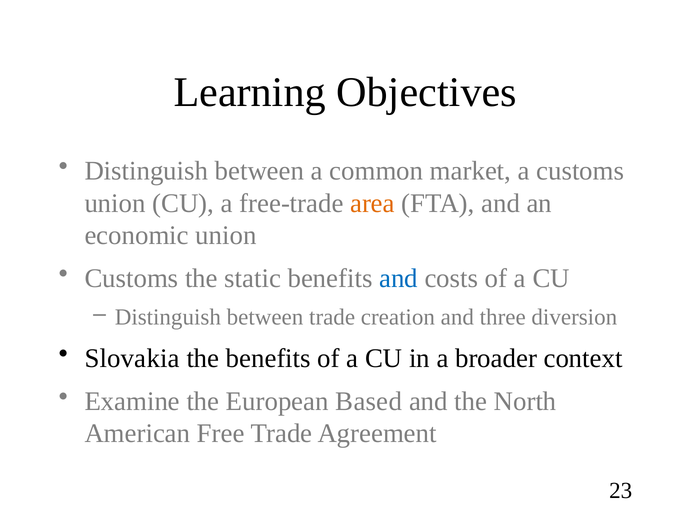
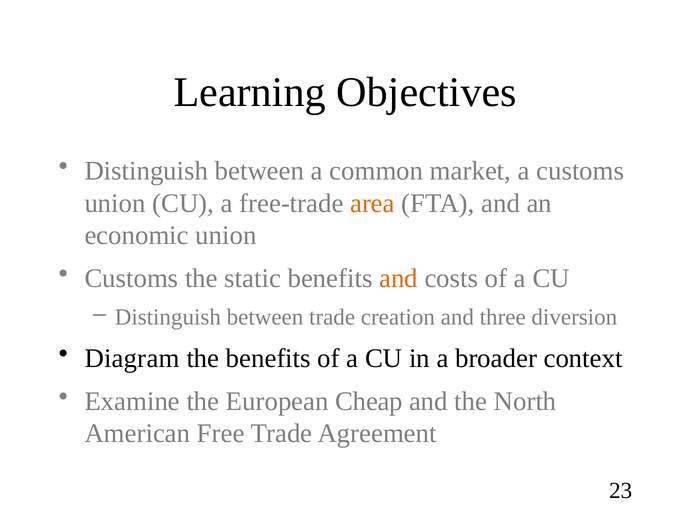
and colour: blue -> orange (399, 279)
Slovakia: Slovakia -> Diagram (132, 358)
Based: Based -> Cheap (369, 401)
